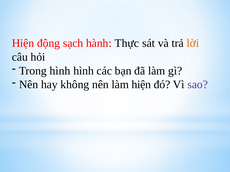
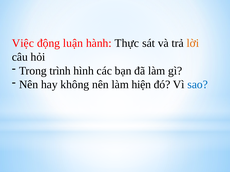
Hiện: Hiện -> Việc (23, 43)
sạch: sạch -> luận (73, 43)
Trong hình: hình -> trình (60, 71)
sao colour: purple -> blue (198, 85)
